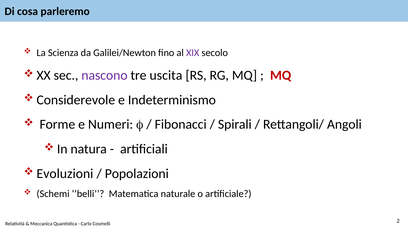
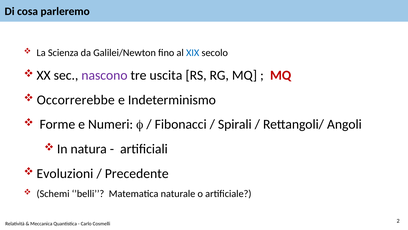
XIX colour: purple -> blue (193, 53)
Considerevole: Considerevole -> Occorrerebbe (76, 100)
Popolazioni: Popolazioni -> Precedente (137, 173)
